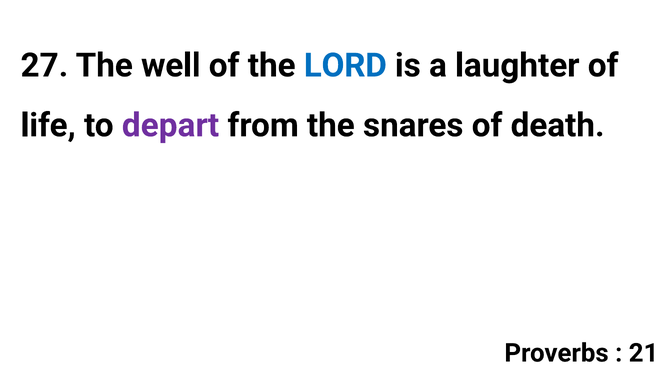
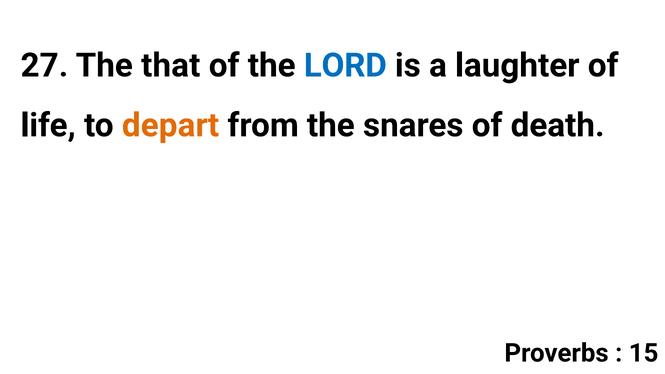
well: well -> that (171, 65)
depart colour: purple -> orange (170, 125)
21: 21 -> 15 (644, 353)
